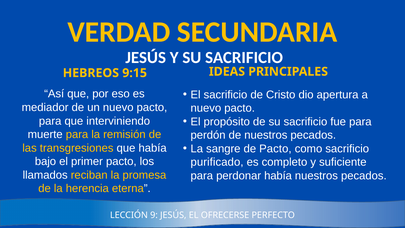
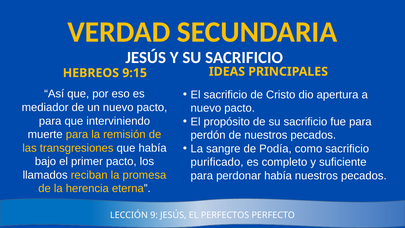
de Pacto: Pacto -> Podía (275, 149)
OFRECERSE: OFRECERSE -> PERFECTOS (225, 215)
